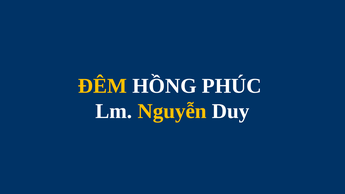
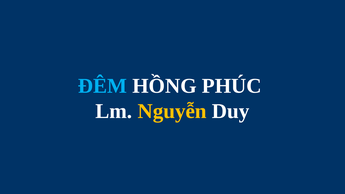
ĐÊM colour: yellow -> light blue (102, 86)
